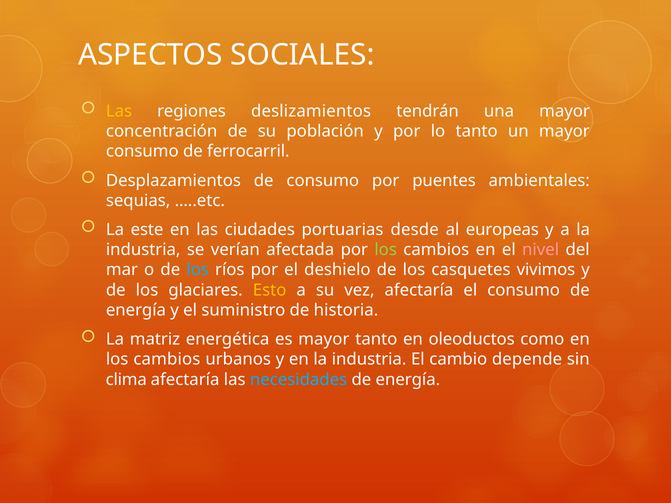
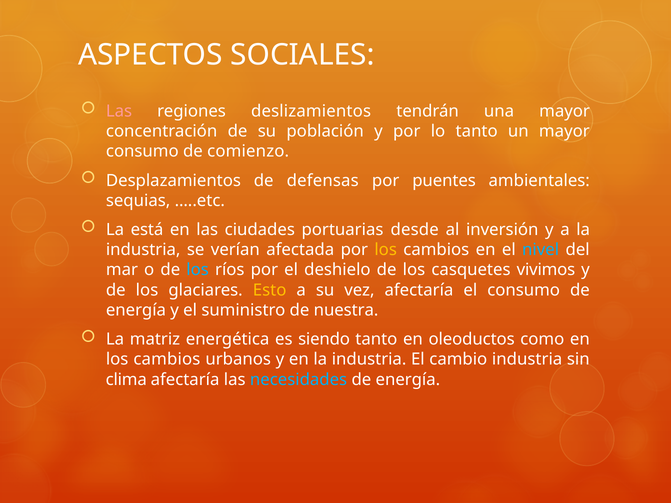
Las colour: yellow -> pink (119, 111)
ferrocarril: ferrocarril -> comienzo (248, 152)
de consumo: consumo -> defensas (323, 181)
este: este -> está (147, 230)
europeas: europeas -> inversión (502, 230)
los colour: light green -> yellow (386, 250)
nivel colour: pink -> light blue (541, 250)
historia: historia -> nuestra (346, 310)
es mayor: mayor -> siendo (324, 339)
cambio depende: depende -> industria (527, 360)
